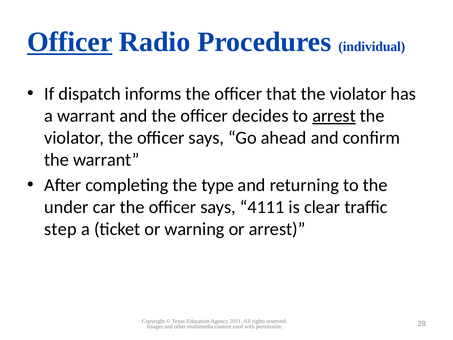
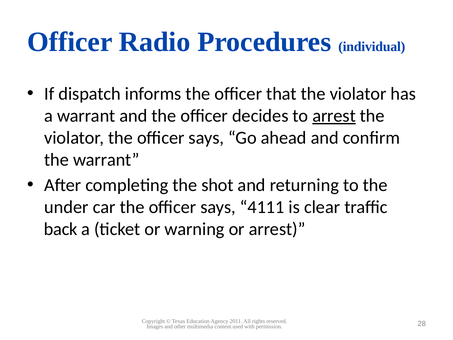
Officer underline: present -> none (70, 42)
type: type -> shot (218, 185)
step: step -> back (61, 229)
